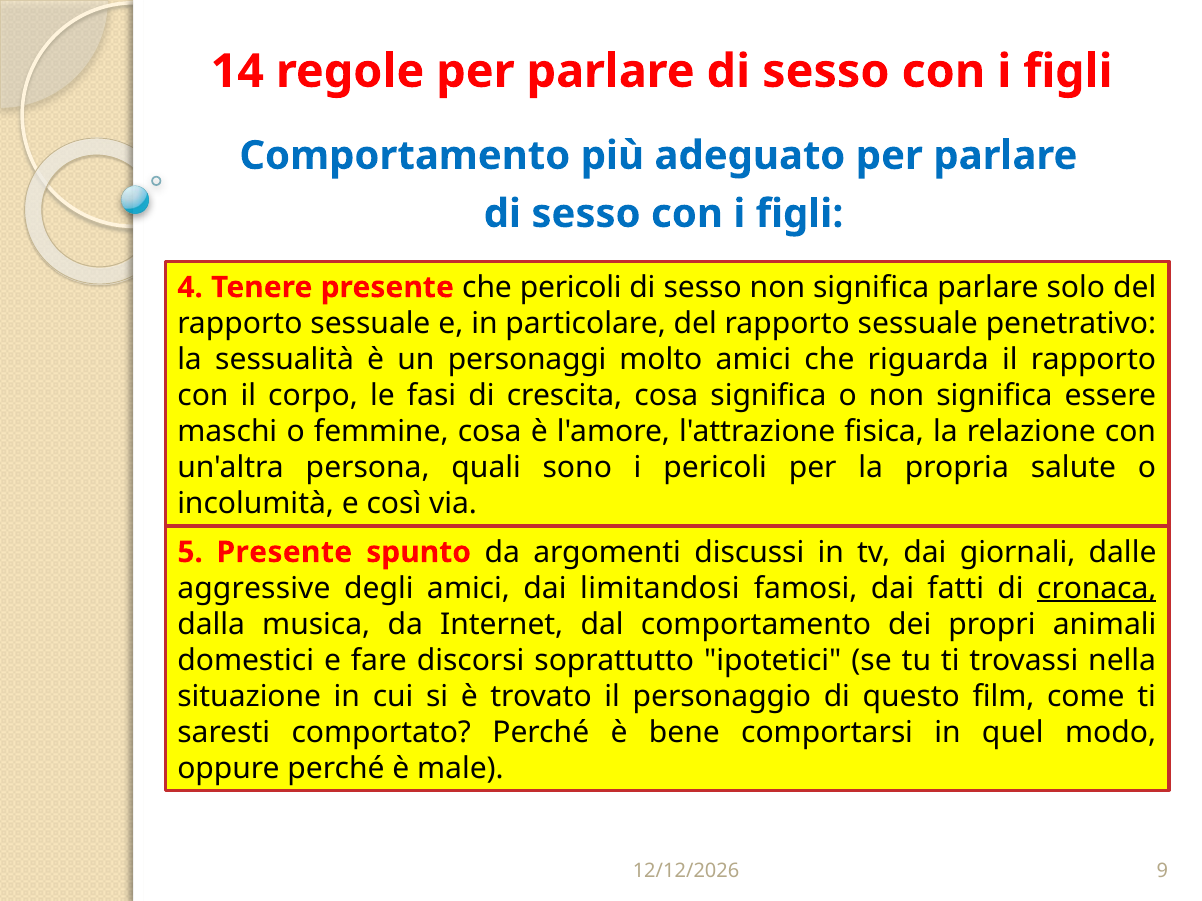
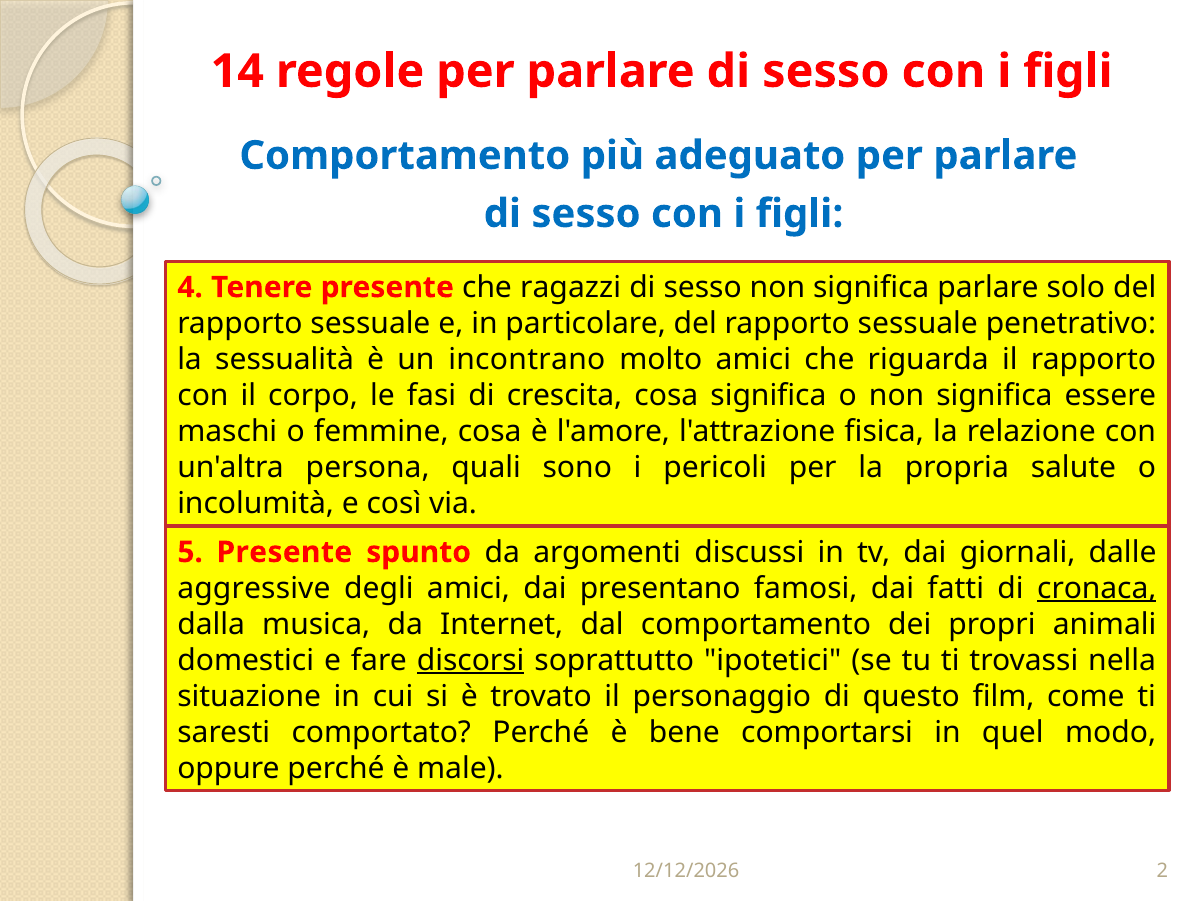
che pericoli: pericoli -> ragazzi (571, 287)
personaggi: personaggi -> incontrano (527, 360)
limitandosi: limitandosi -> presentano (660, 589)
discorsi underline: none -> present (471, 661)
9: 9 -> 2 (1162, 872)
